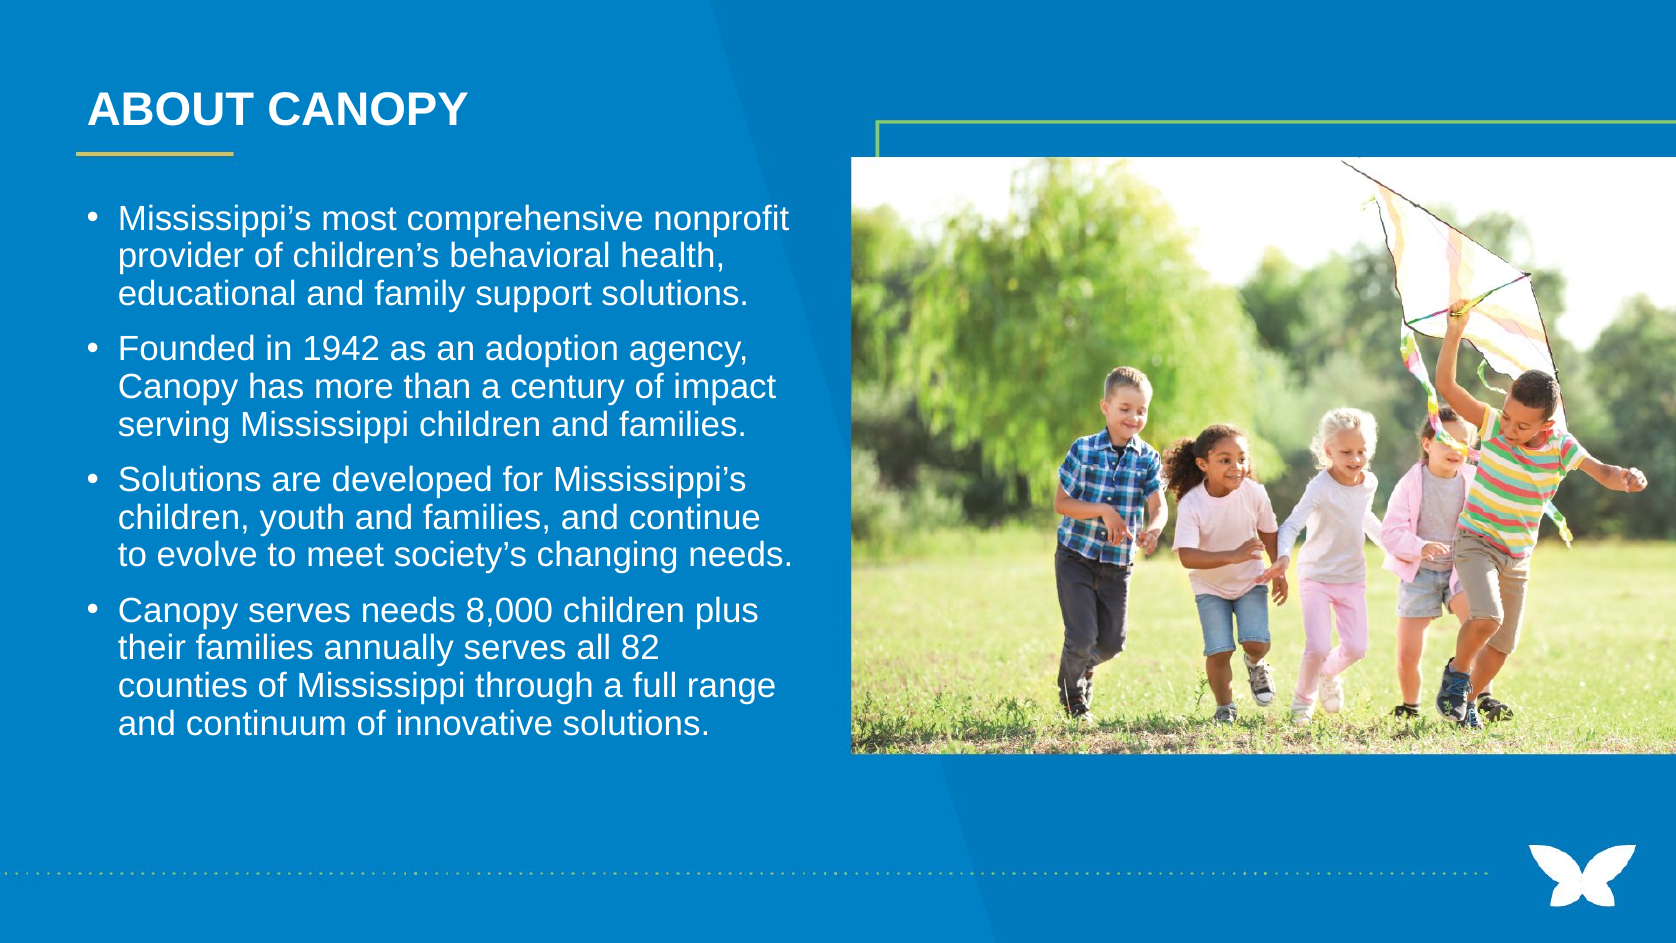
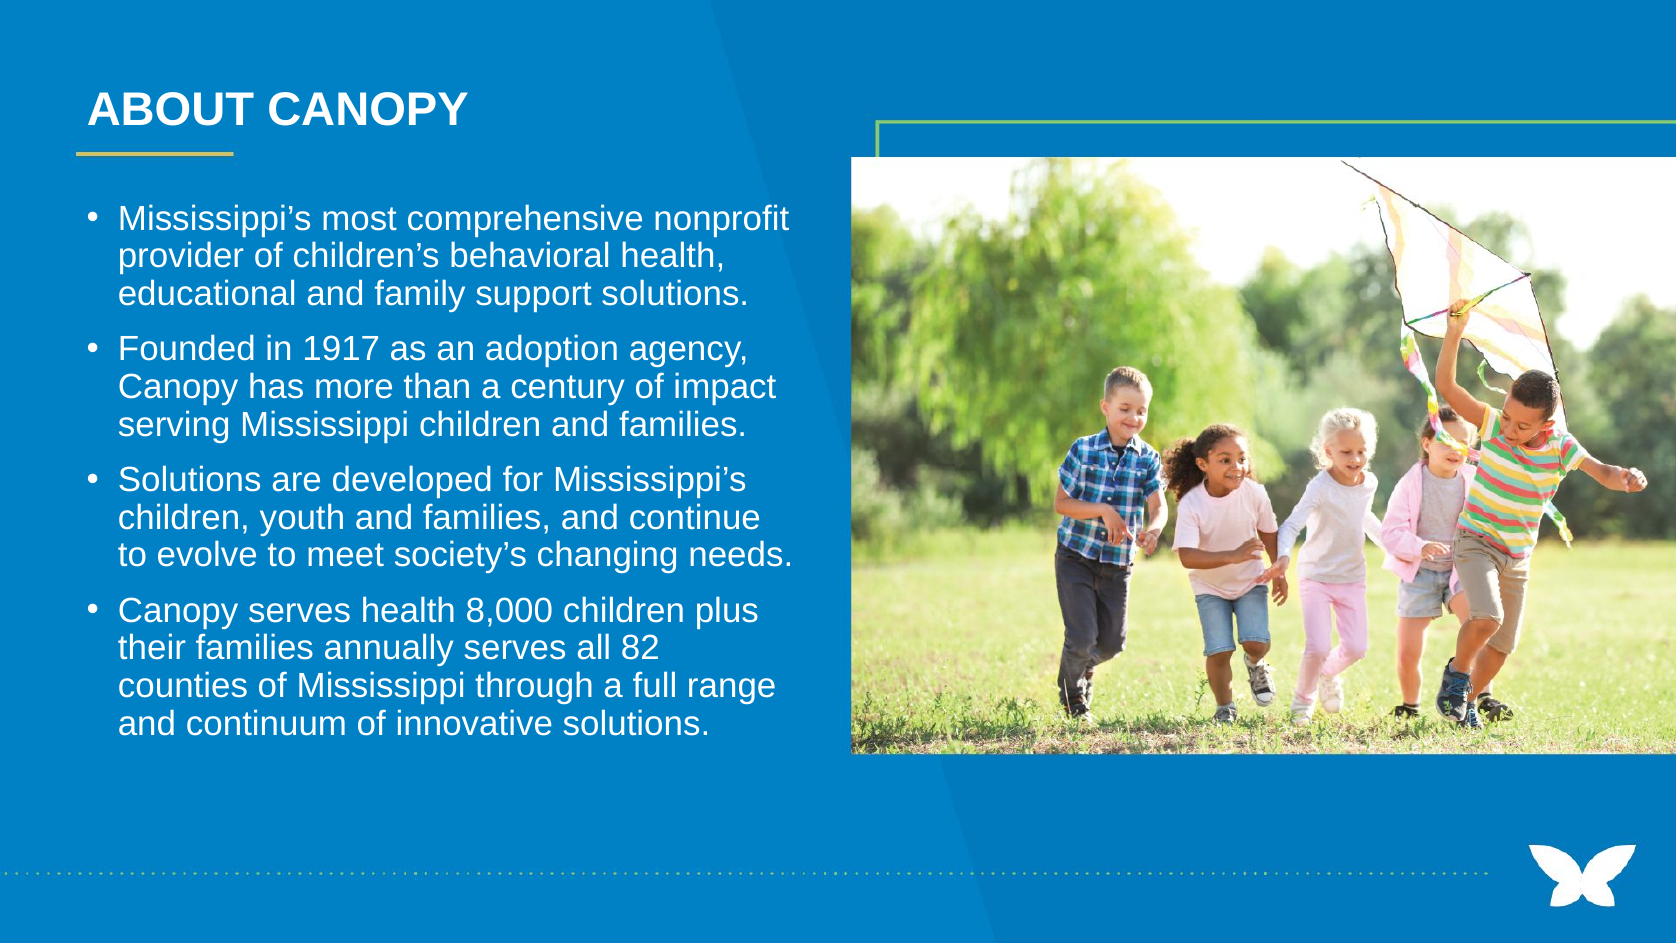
1942: 1942 -> 1917 (341, 349)
serves needs: needs -> health (408, 610)
